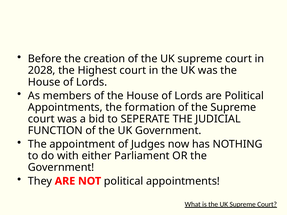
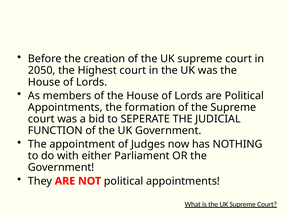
2028: 2028 -> 2050 (42, 71)
